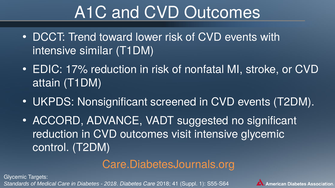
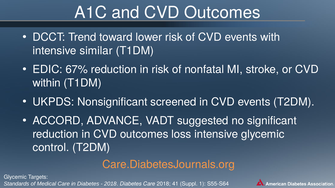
17%: 17% -> 67% (77, 70)
attain: attain -> within (47, 83)
visit: visit -> loss (181, 134)
